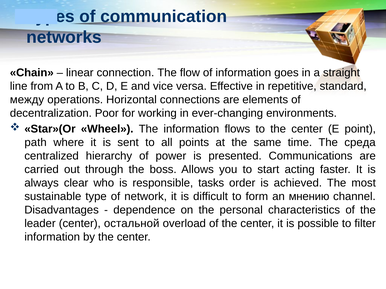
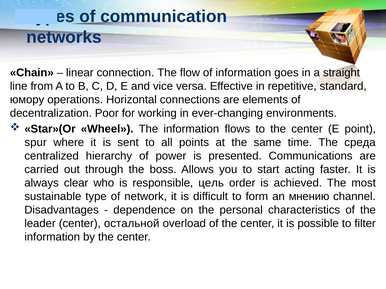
между: между -> юмору (27, 100)
path: path -> spur (36, 143)
tasks: tasks -> цель (211, 183)
